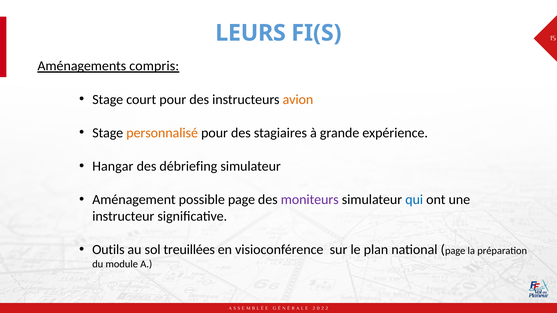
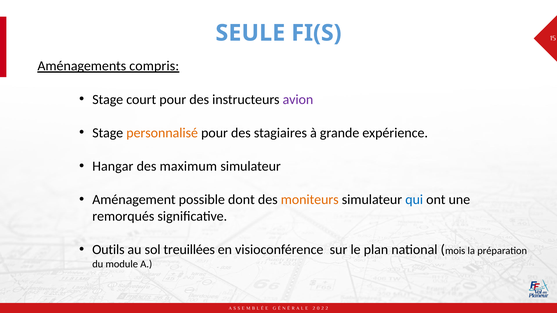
LEURS: LEURS -> SEULE (250, 33)
avion colour: orange -> purple (298, 100)
débriefing: débriefing -> maximum (188, 166)
possible page: page -> dont (241, 200)
moniteurs colour: purple -> orange (310, 200)
instructeur: instructeur -> remorqués (123, 216)
page: page -> mois (455, 251)
